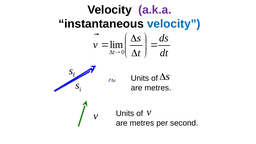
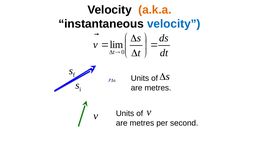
a.k.a colour: purple -> orange (155, 10)
